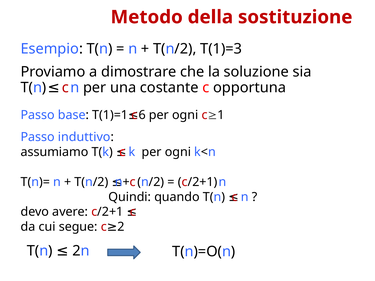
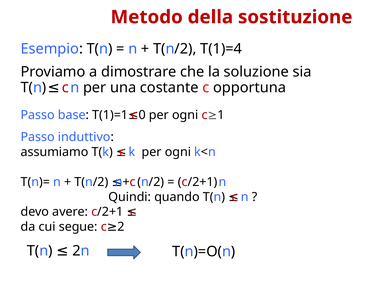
T(1)=3: T(1)=3 -> T(1)=4 (221, 49)
6: 6 -> 0 (142, 115)
